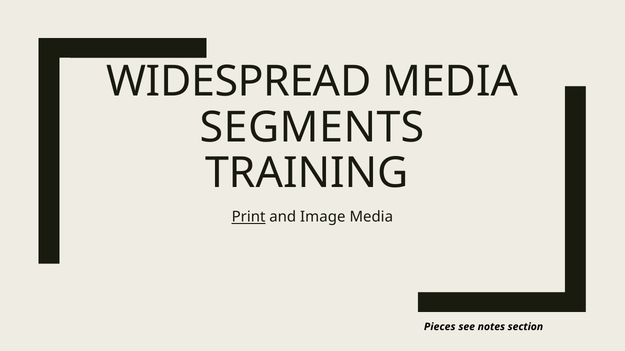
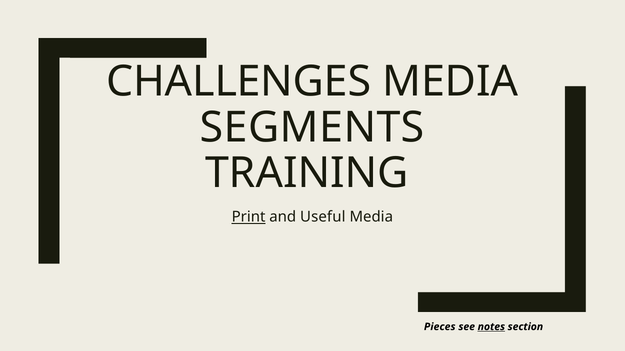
WIDESPREAD: WIDESPREAD -> CHALLENGES (239, 82)
Image: Image -> Useful (323, 217)
notes underline: none -> present (491, 327)
